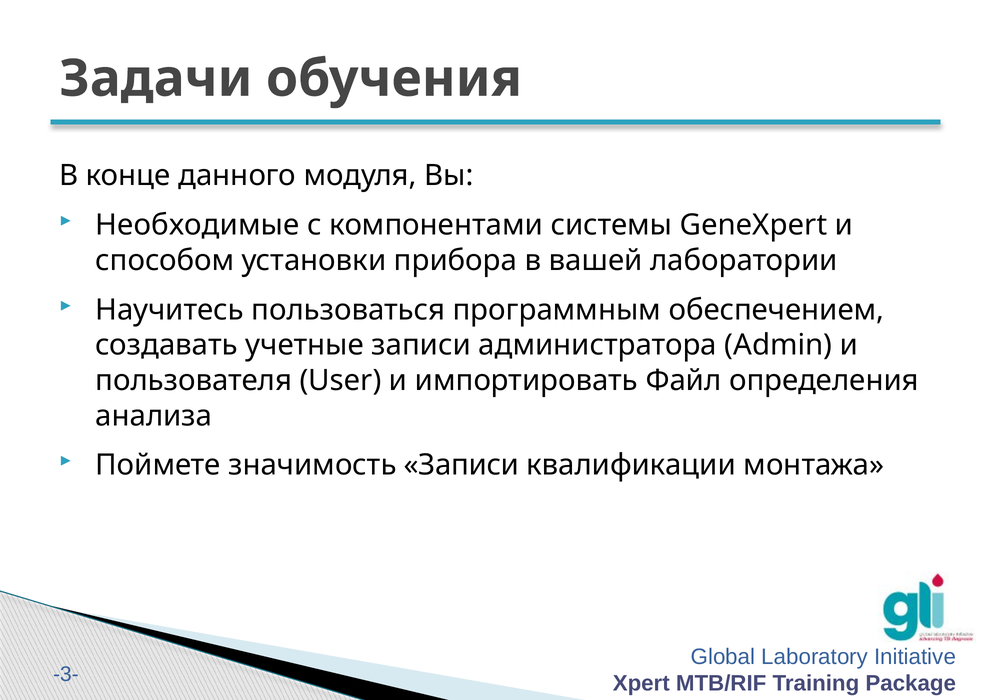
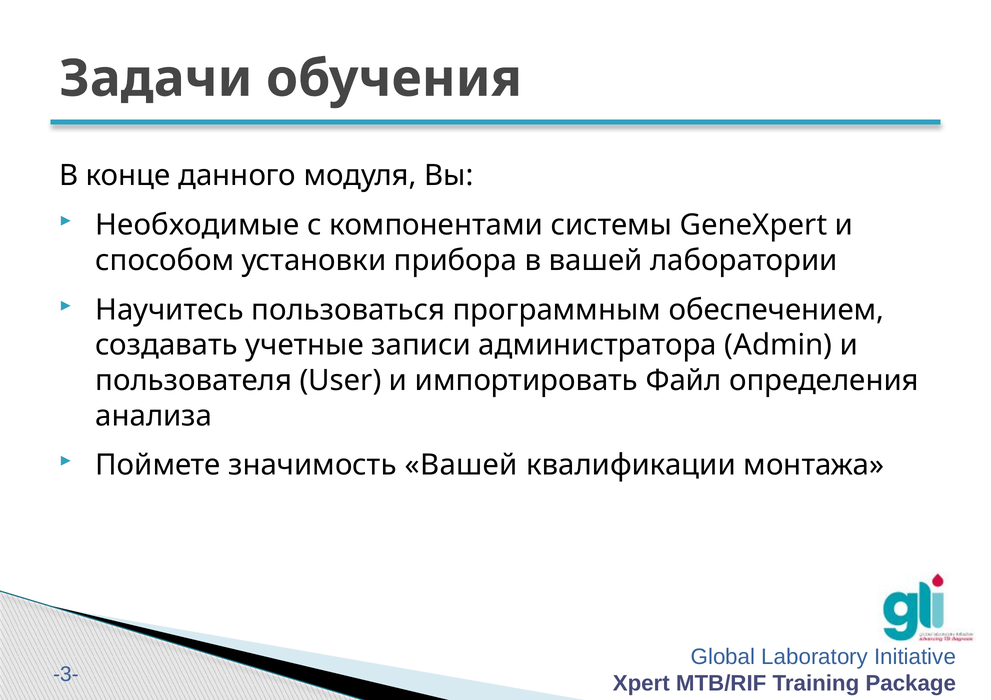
значимость Записи: Записи -> Вашей (461, 465)
